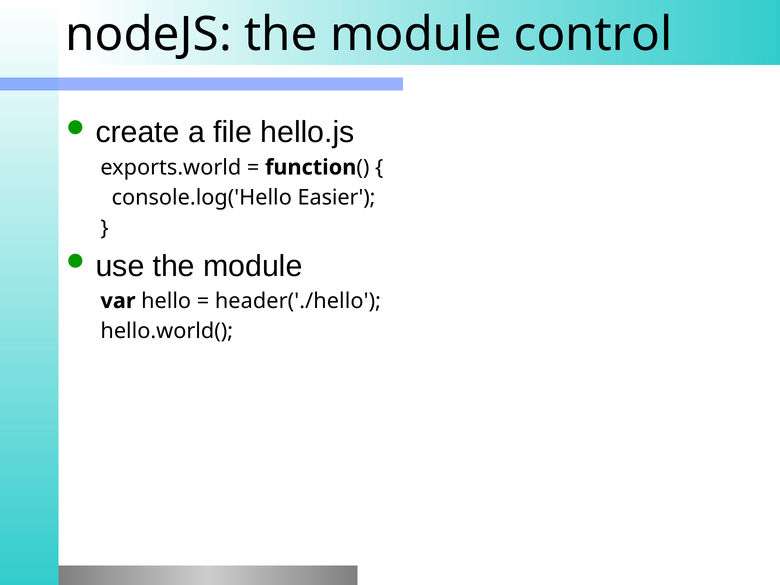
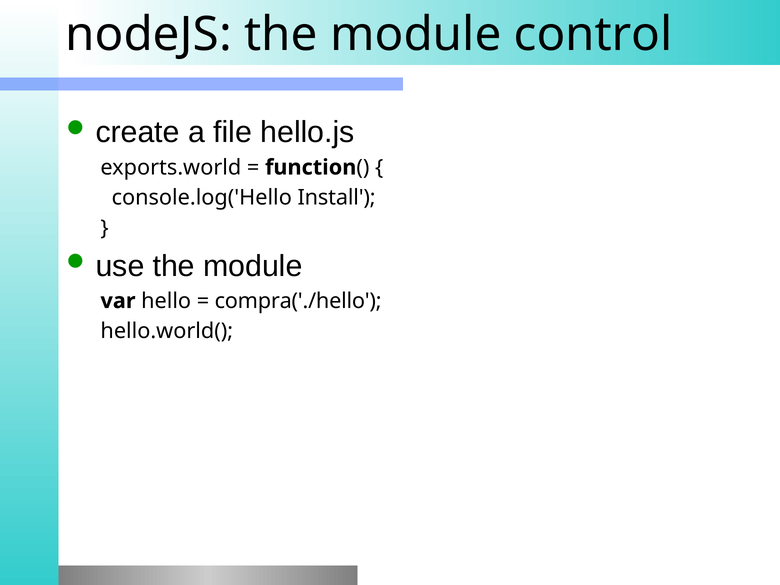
Easier: Easier -> Install (337, 198)
header('./hello: header('./hello -> compra('./hello (298, 301)
